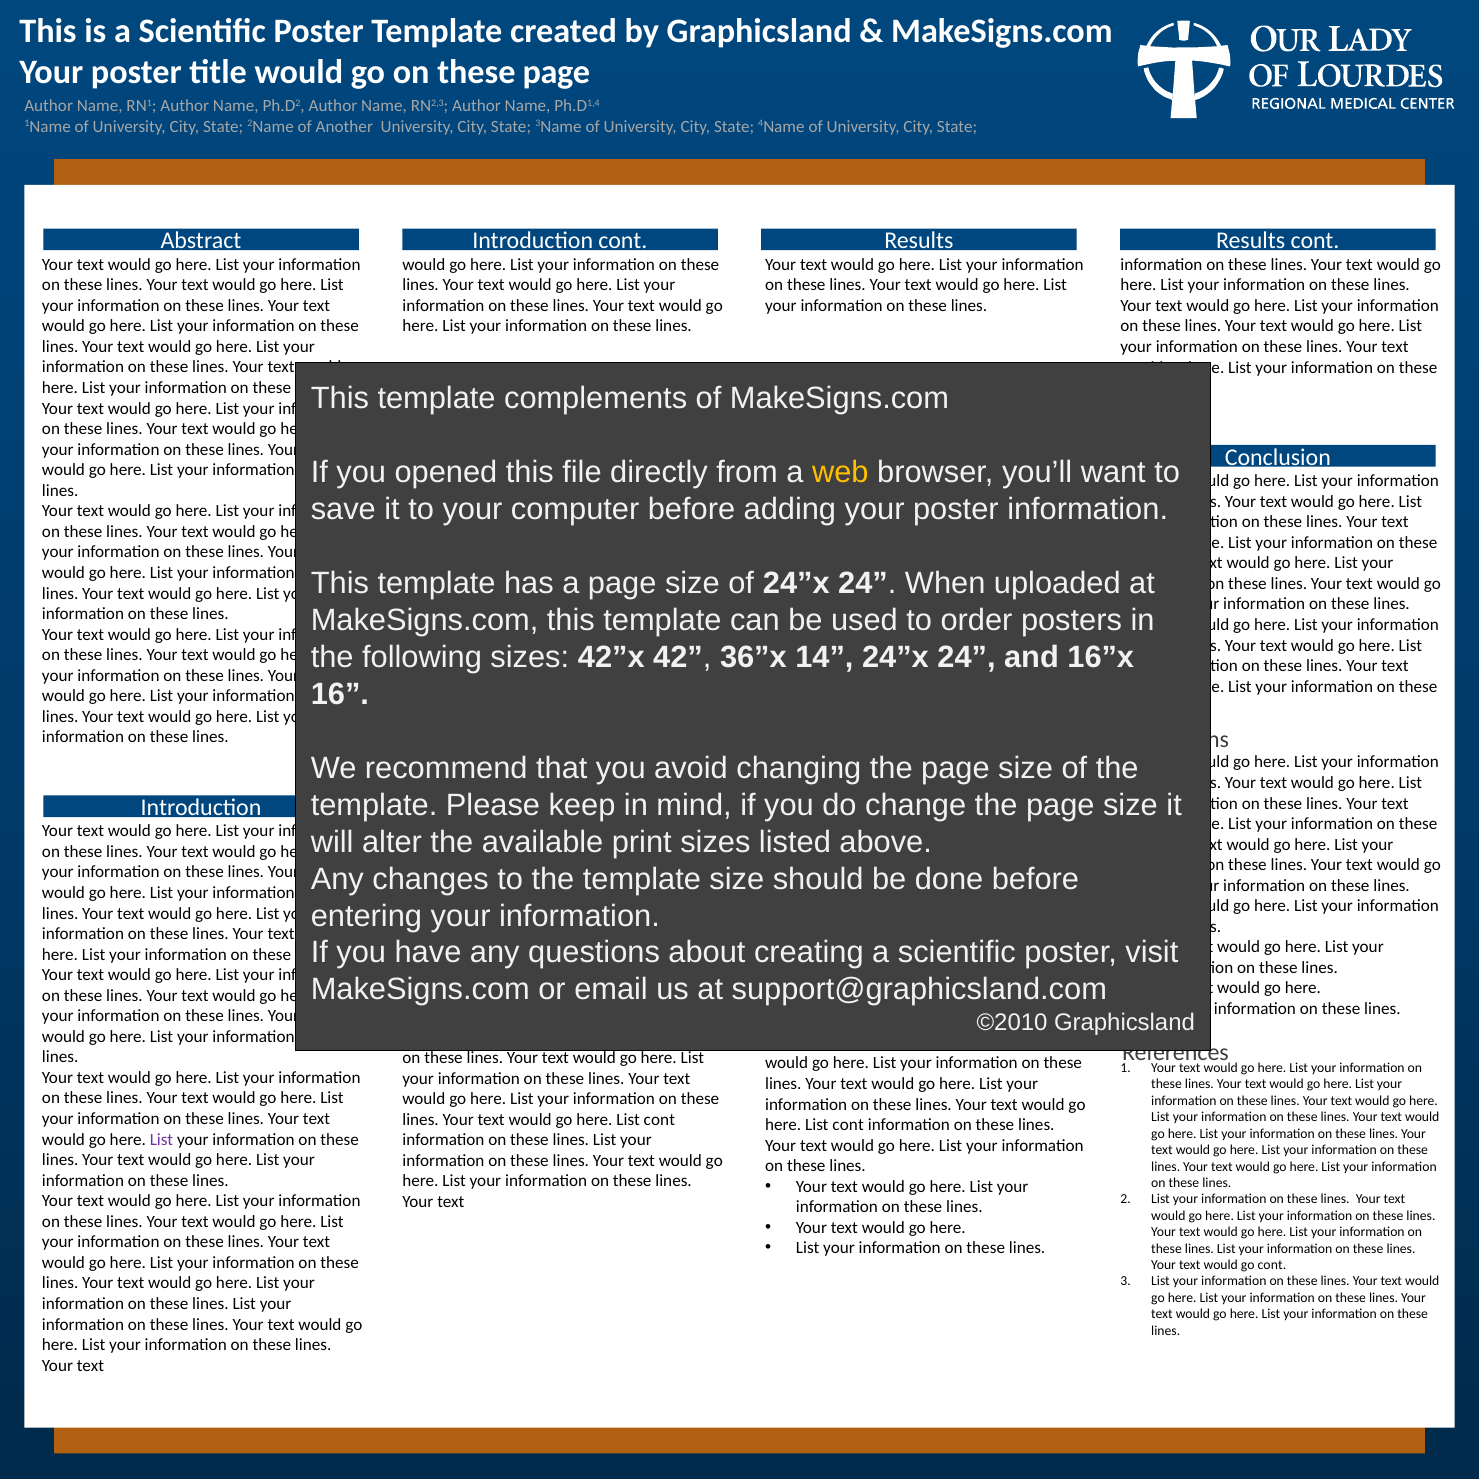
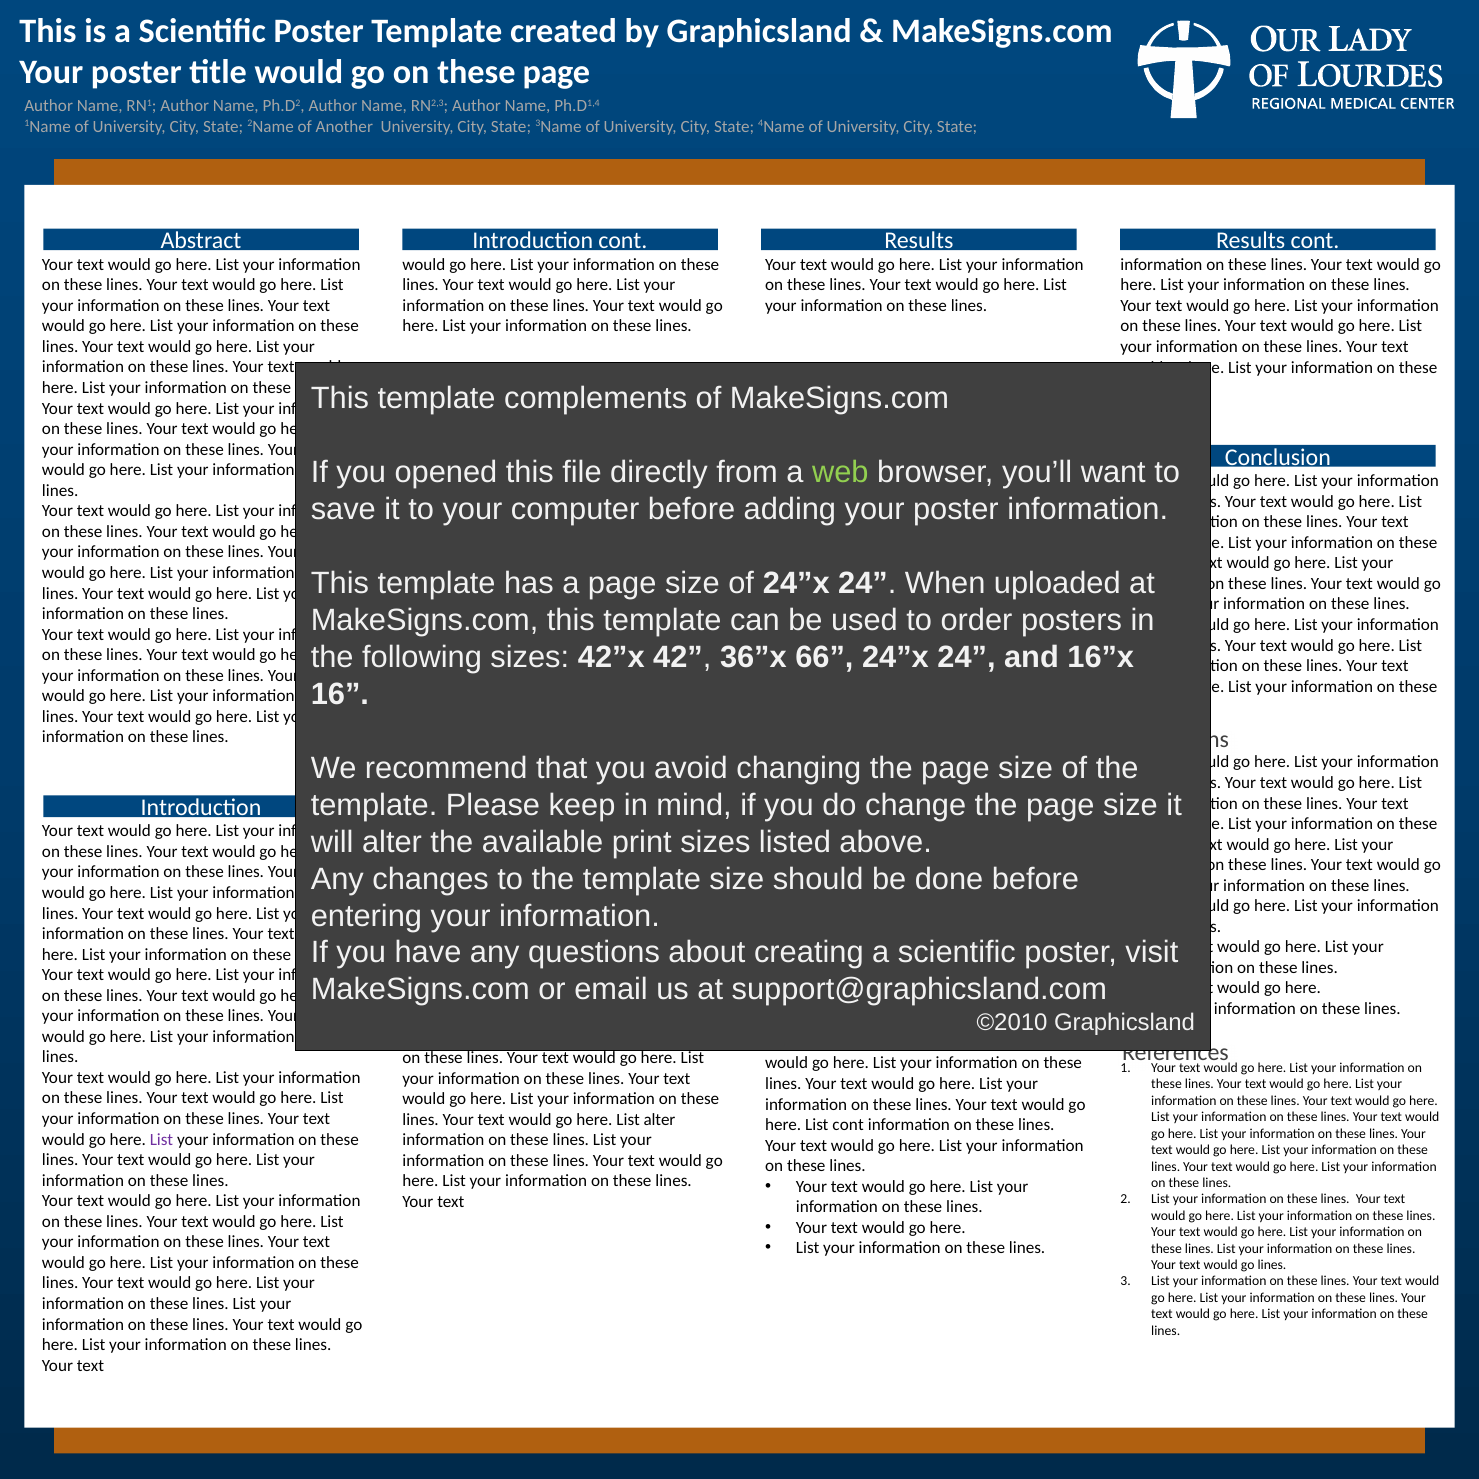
web colour: yellow -> light green (840, 472)
14: 14 -> 66 (824, 657)
cont: cont -> alter (660, 1119)
go cont: cont -> lines (1272, 1265)
